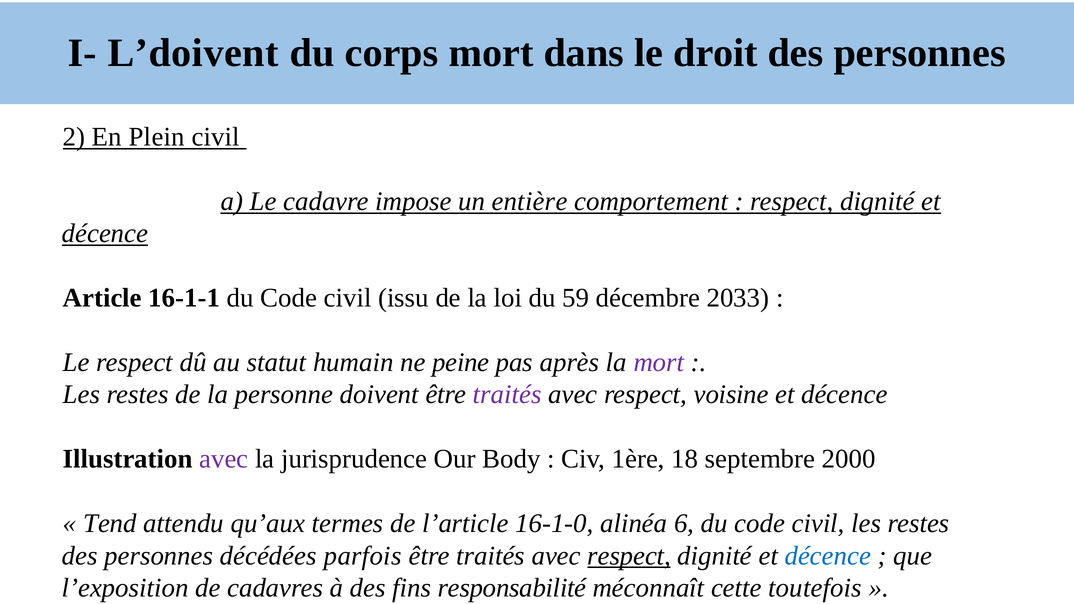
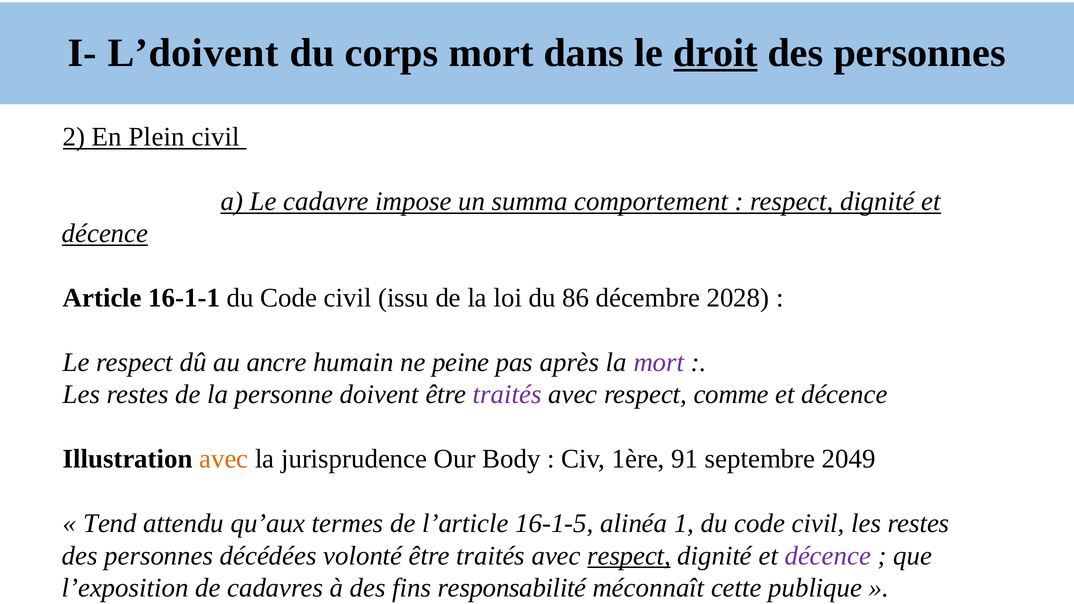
droit underline: none -> present (715, 53)
entière: entière -> summa (530, 201)
59: 59 -> 86 (576, 298)
2033: 2033 -> 2028 (738, 298)
statut: statut -> ancre (277, 362)
voisine: voisine -> comme (731, 395)
avec colour: purple -> orange (224, 459)
18: 18 -> 91 (685, 459)
2000: 2000 -> 2049 (849, 459)
16-1-0: 16-1-0 -> 16-1-5 (554, 524)
6: 6 -> 1 (684, 524)
parfois: parfois -> volonté (363, 556)
décence colour: blue -> purple (828, 556)
toutefois: toutefois -> publique (815, 588)
